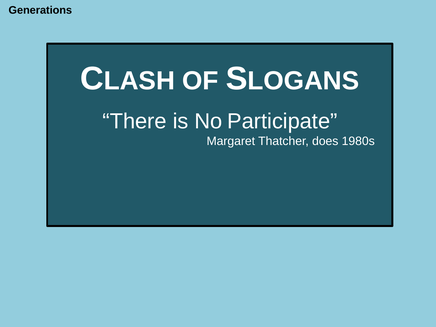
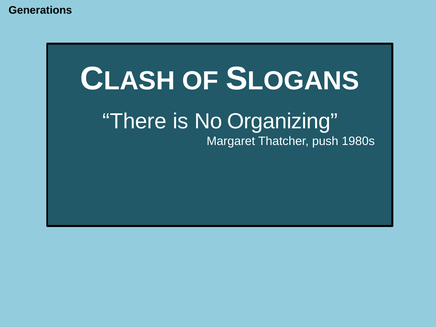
Participate: Participate -> Organizing (282, 121)
does: does -> push (325, 141)
